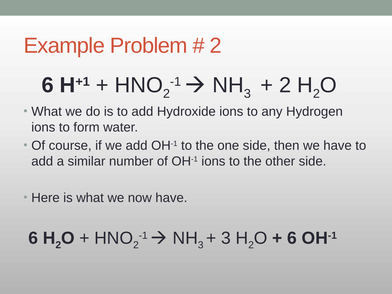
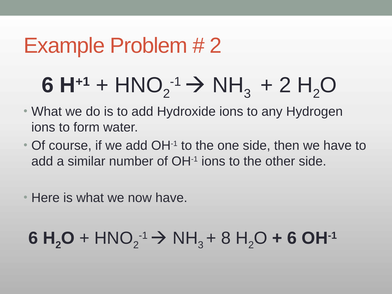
3: 3 -> 8 (226, 238)
